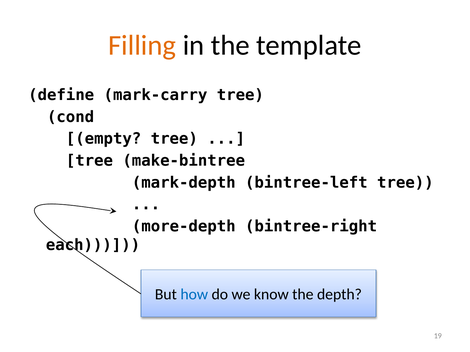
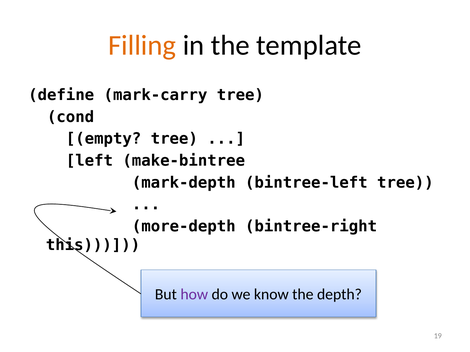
tree: tree -> left (89, 161)
each: each -> this (93, 245)
how colour: blue -> purple (194, 295)
